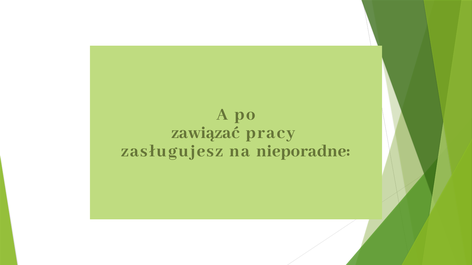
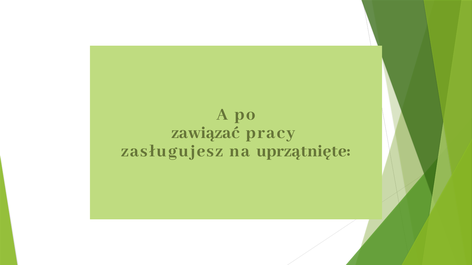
nieporadne: nieporadne -> uprzątnięte (303, 151)
